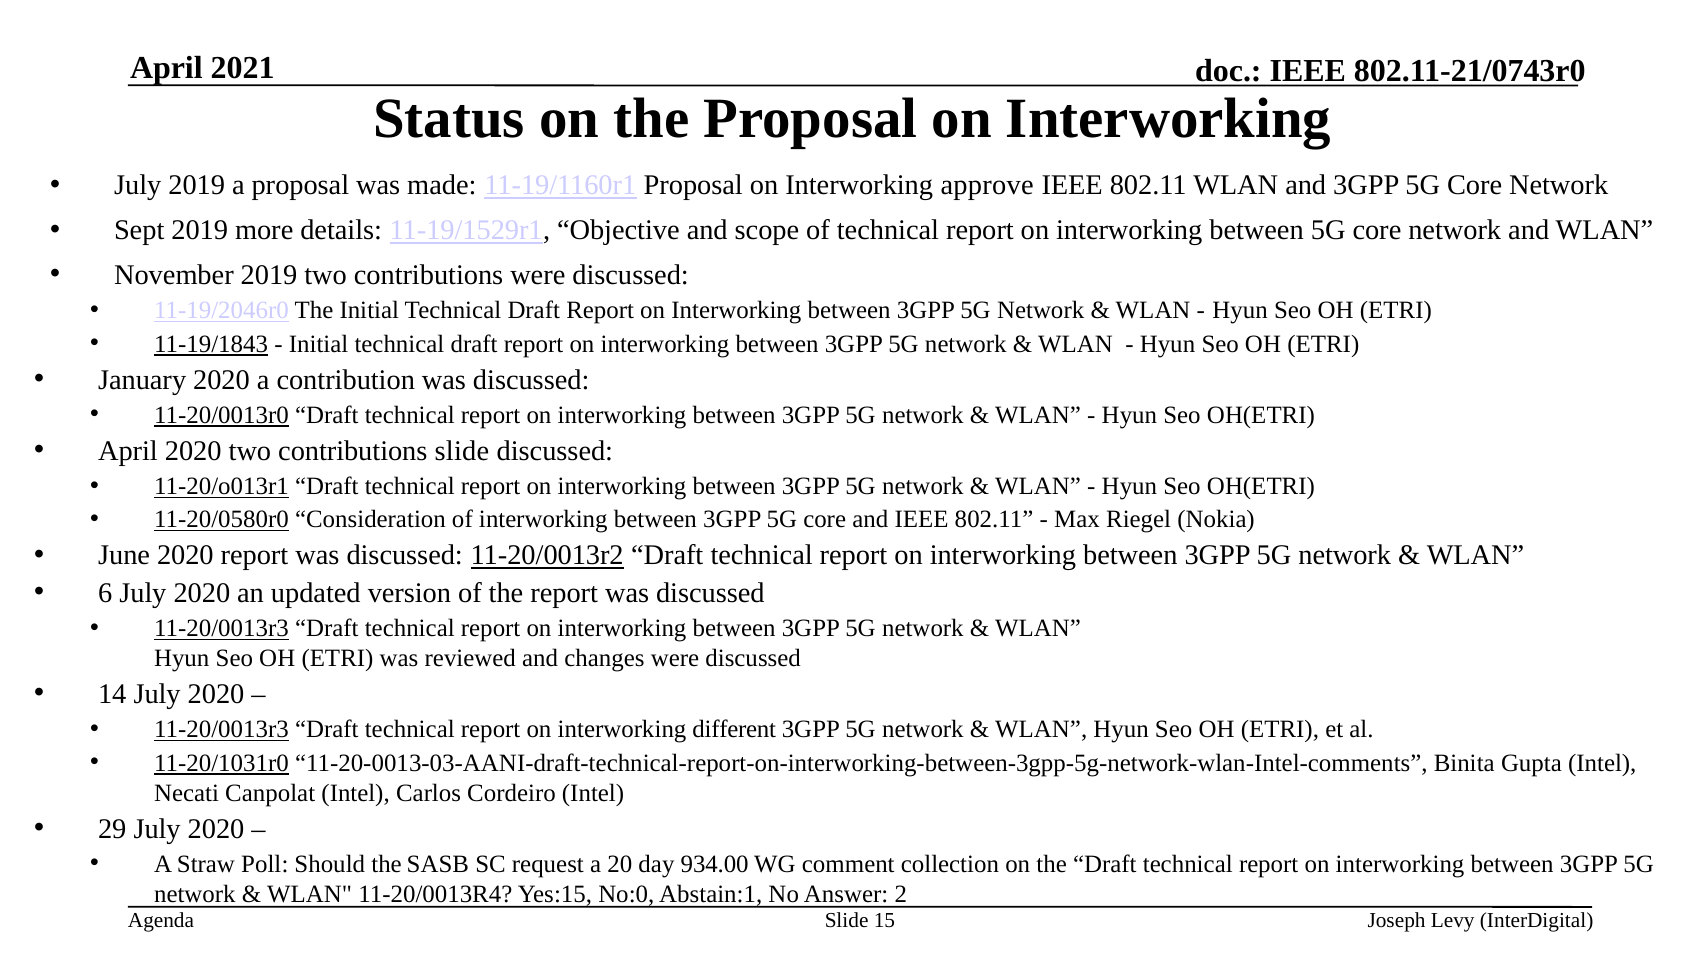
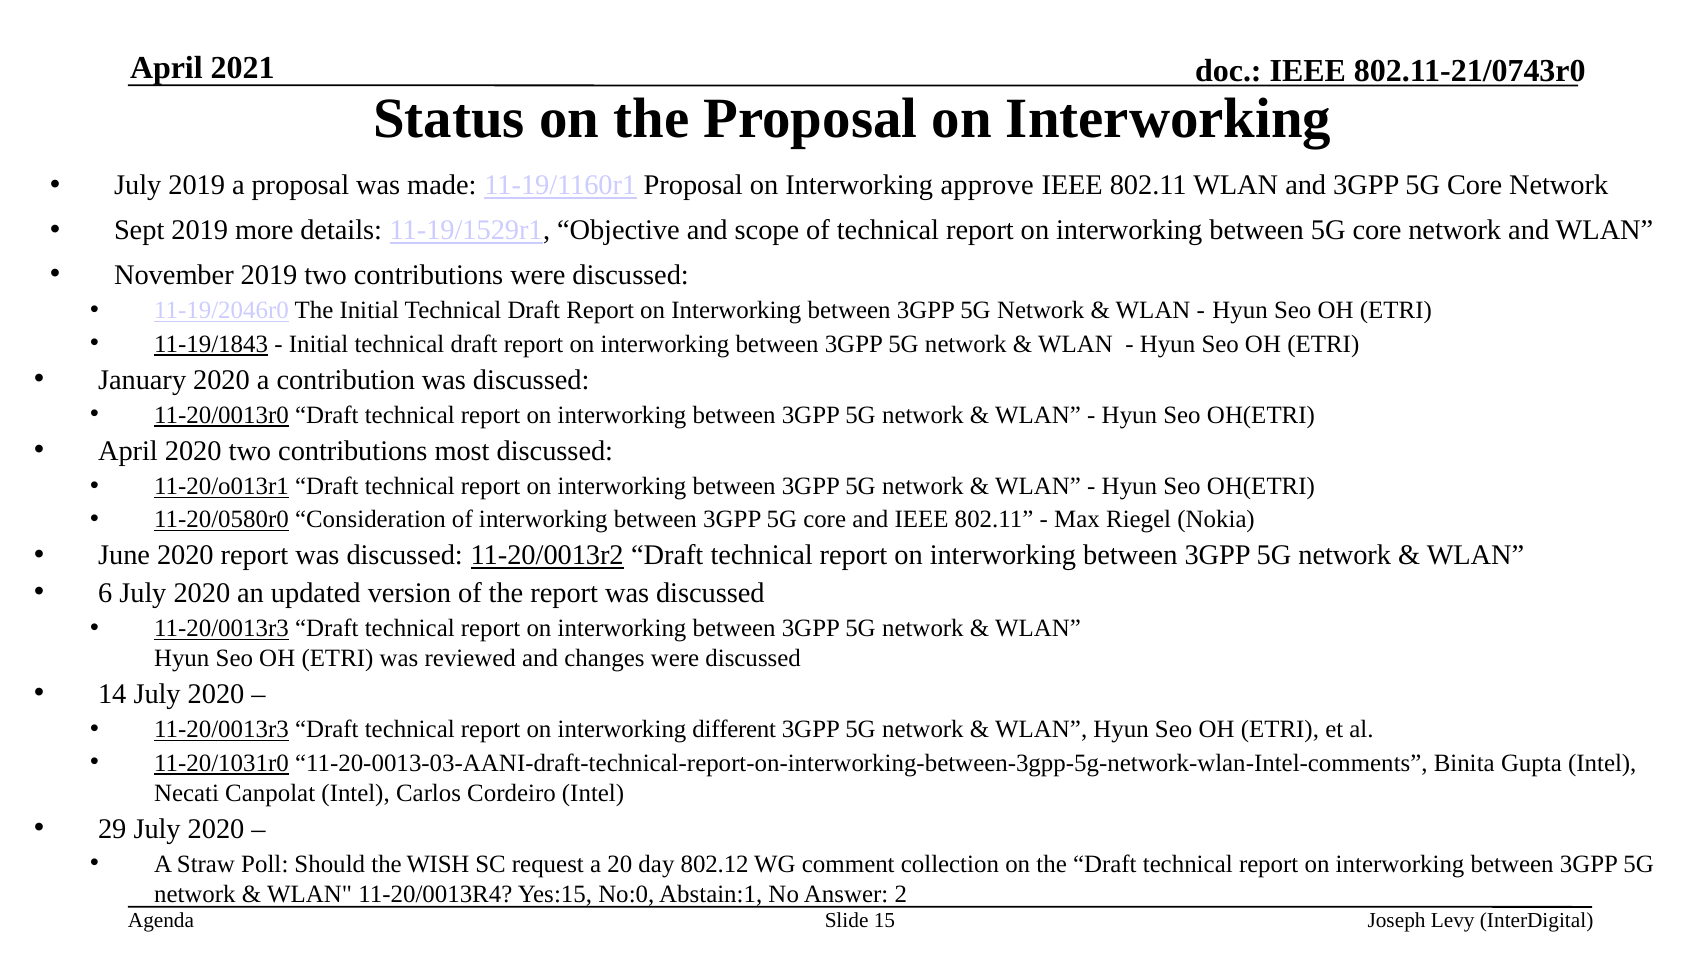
contributions slide: slide -> most (462, 451)
SASB: SASB -> WISH (438, 864)
934.00: 934.00 -> 802.12 (715, 864)
